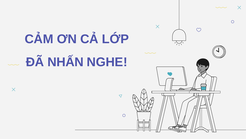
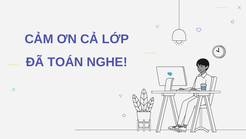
NHẤN: NHẤN -> TOÁN (65, 62)
